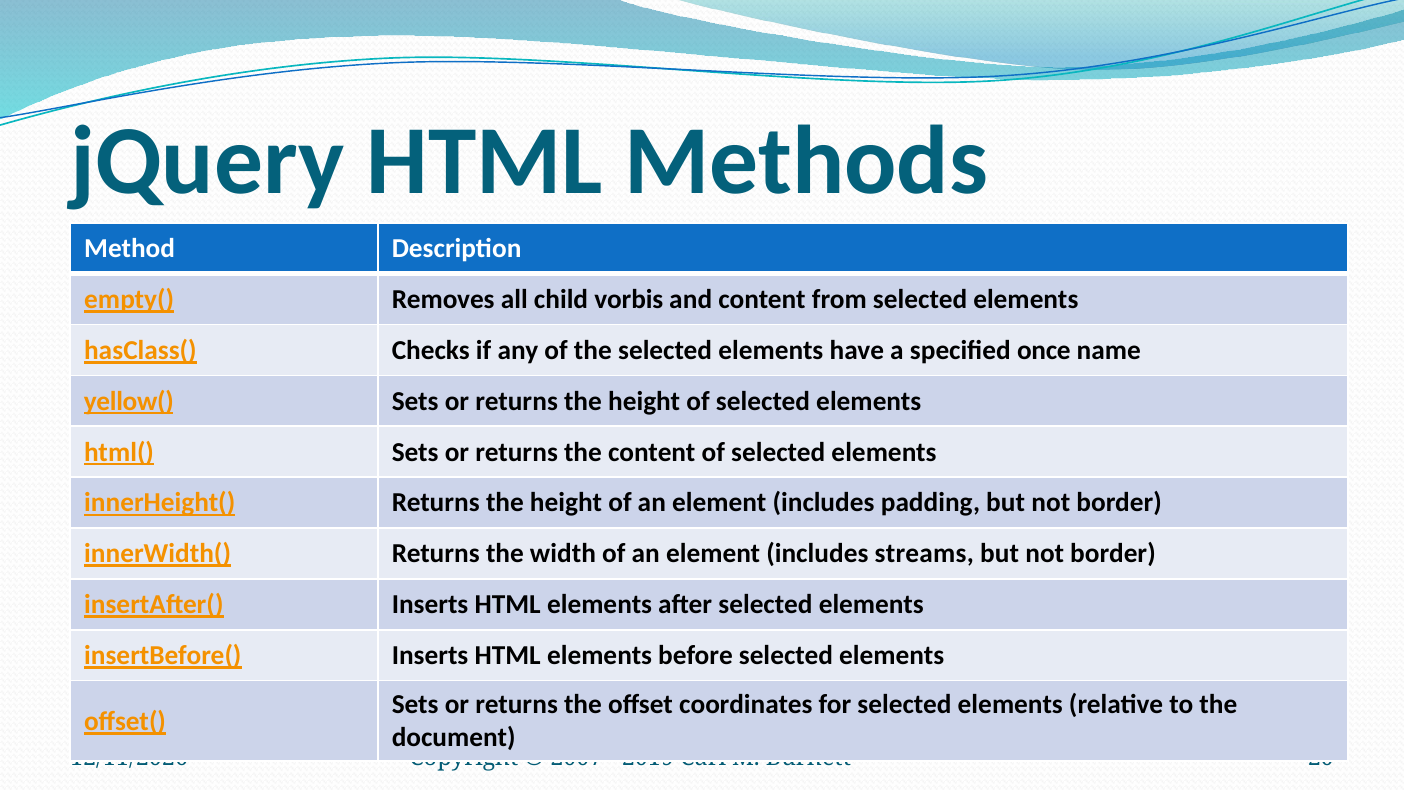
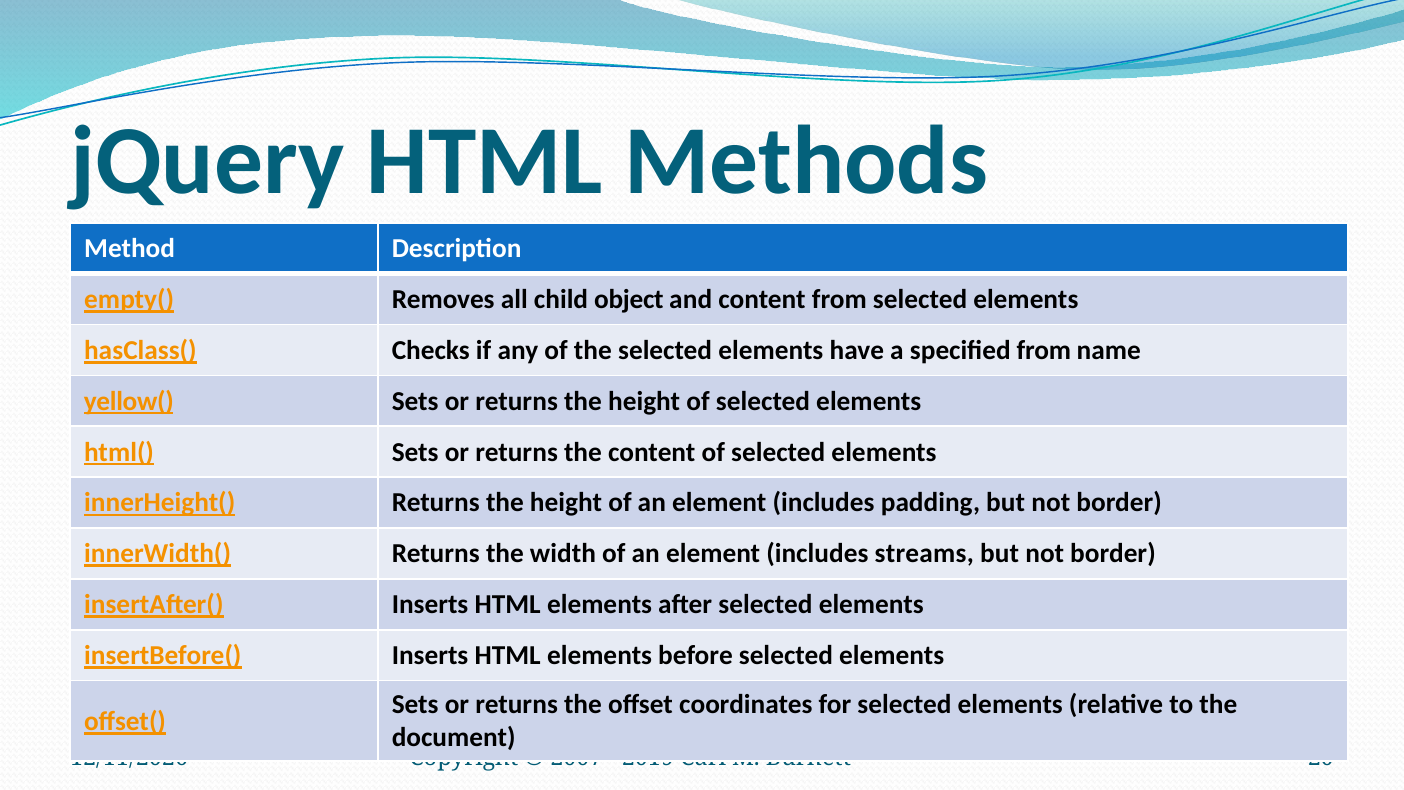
vorbis: vorbis -> object (629, 299)
specified once: once -> from (1044, 350)
